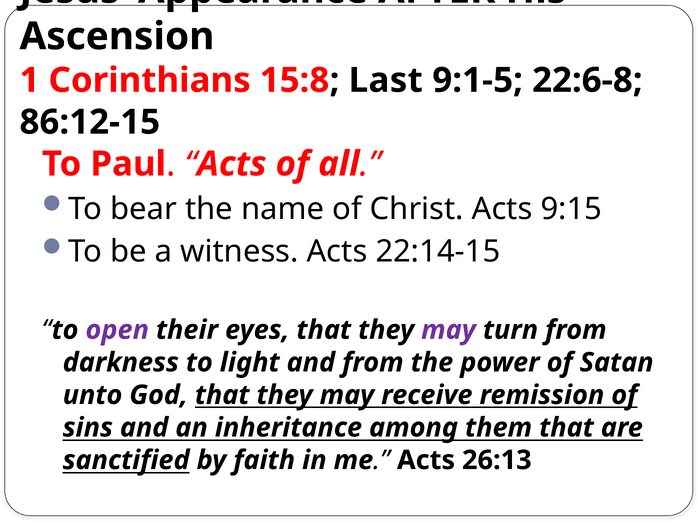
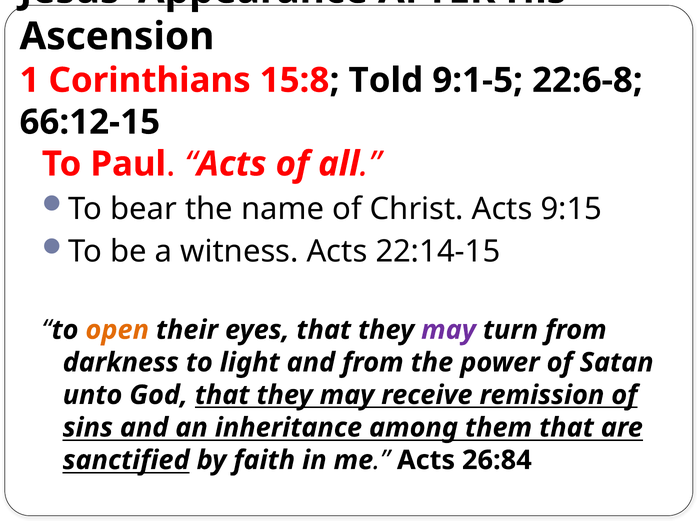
Last: Last -> Told (386, 80)
86:12-15: 86:12-15 -> 66:12-15 (90, 122)
open colour: purple -> orange (117, 330)
26:13: 26:13 -> 26:84 (497, 461)
